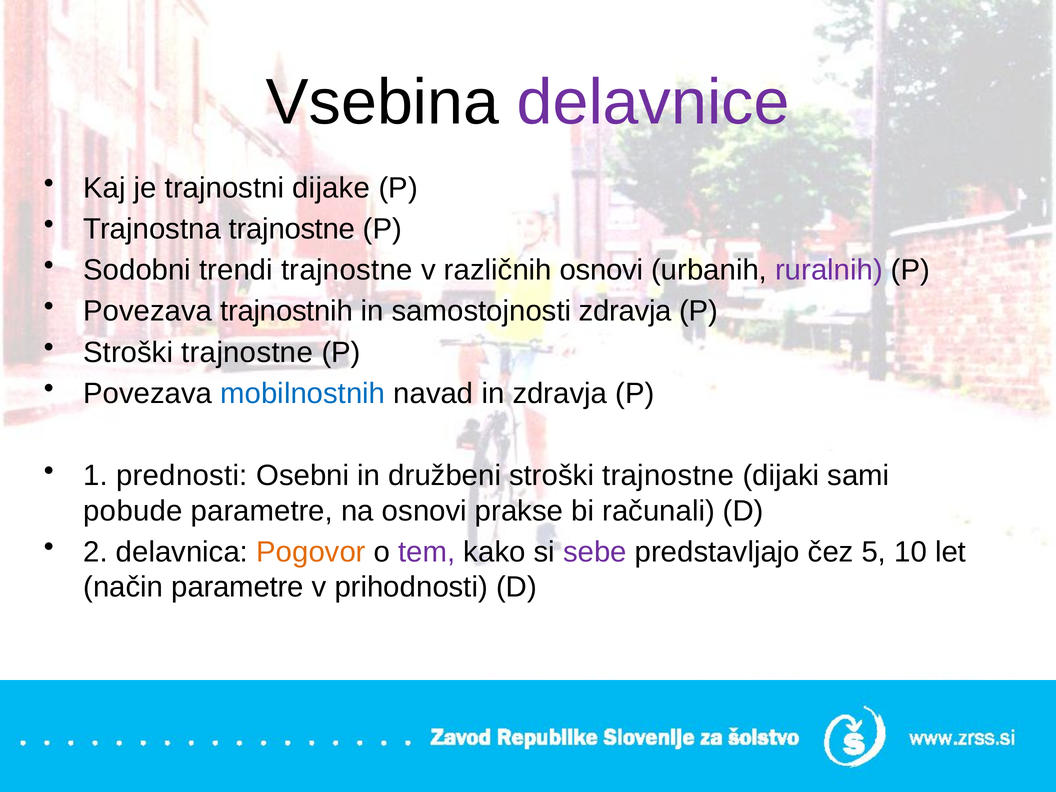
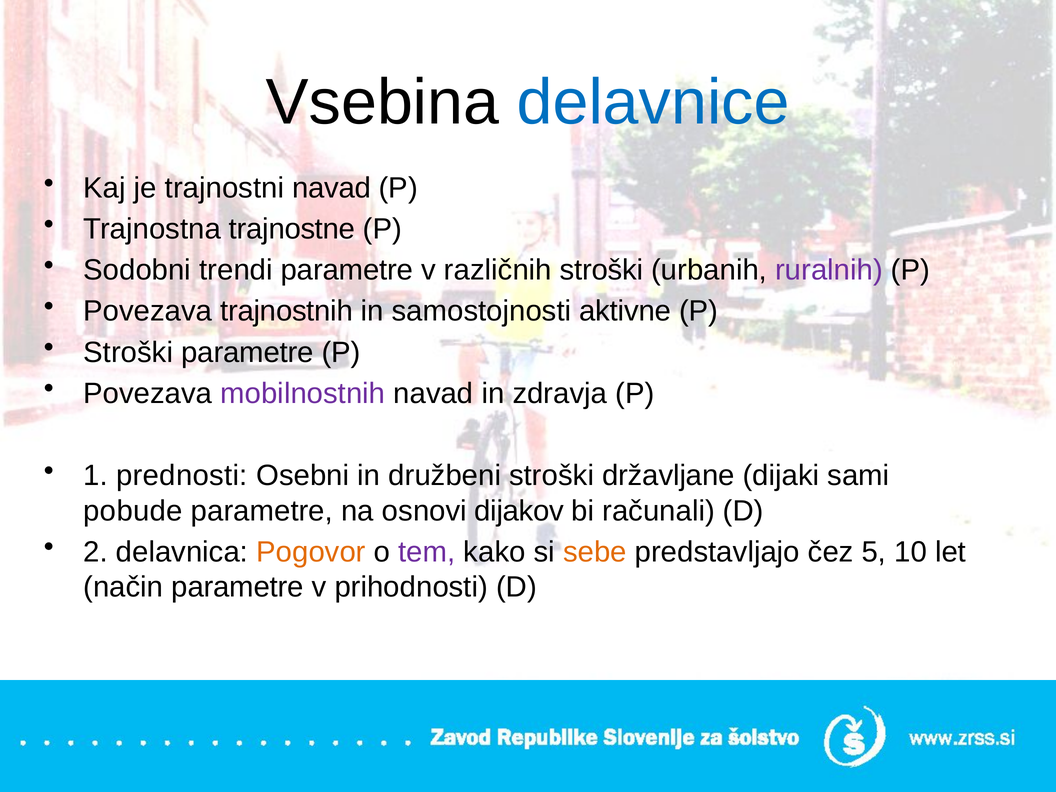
delavnice colour: purple -> blue (653, 102)
trajnostni dijake: dijake -> navad (332, 188)
trendi trajnostne: trajnostne -> parametre (347, 270)
različnih osnovi: osnovi -> stroški (602, 270)
samostojnosti zdravja: zdravja -> aktivne (625, 311)
trajnostne: trajnostne -> parametre (247, 352)
mobilnostnih colour: blue -> purple (303, 393)
družbeni stroški trajnostne: trajnostne -> državljane (668, 476)
prakse: prakse -> dijakov (519, 511)
sebe colour: purple -> orange (595, 552)
